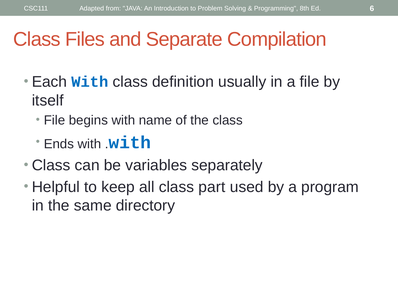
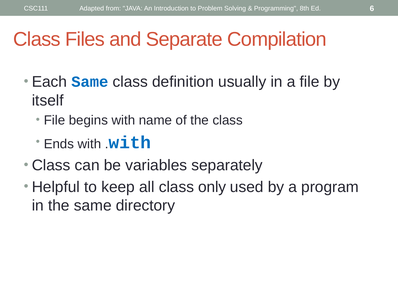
Each With: With -> Same (90, 82)
part: part -> only (212, 187)
